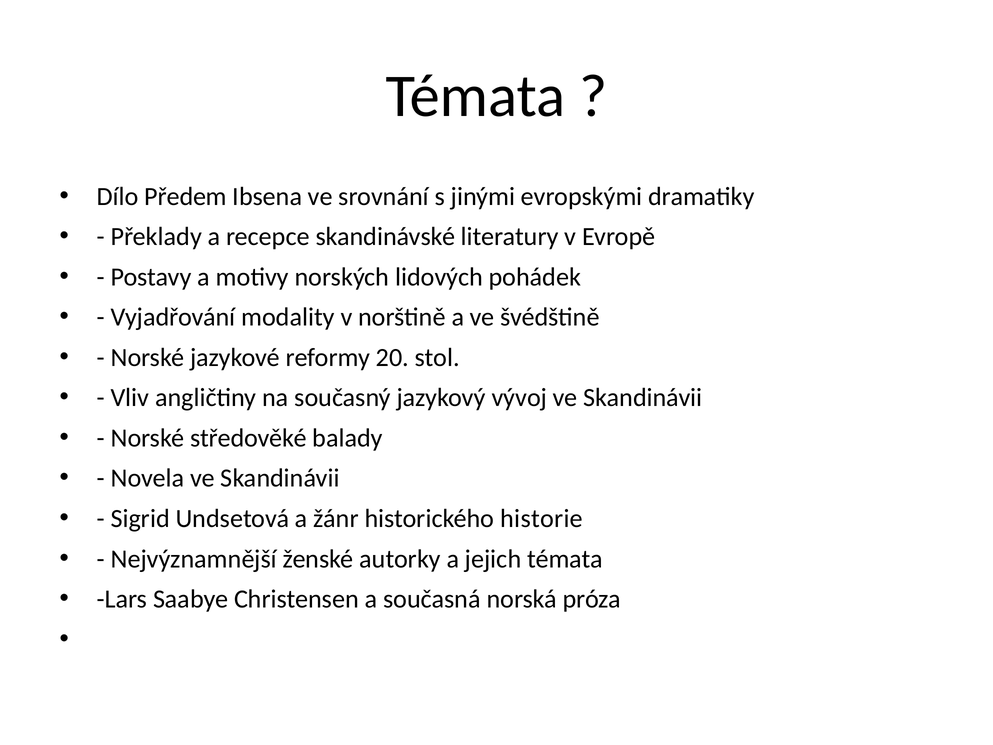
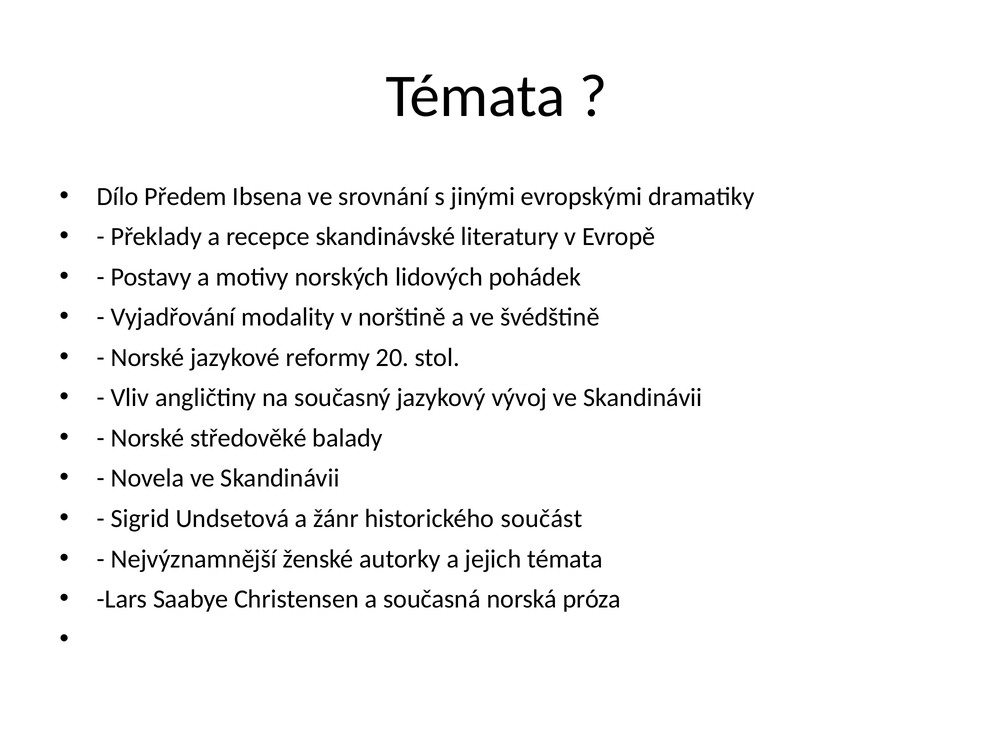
historie: historie -> součást (542, 518)
